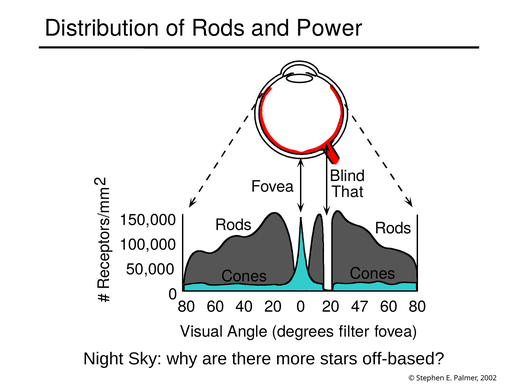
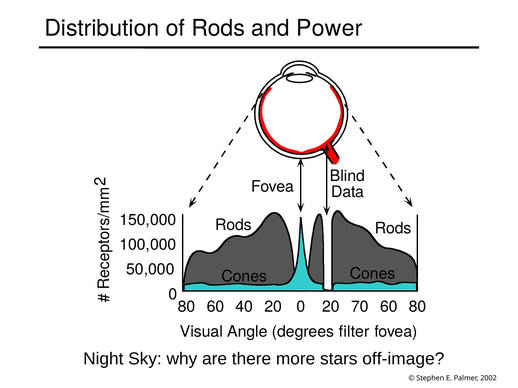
That: That -> Data (348, 192)
47: 47 -> 70 (360, 307)
off-based: off-based -> off-image (403, 359)
